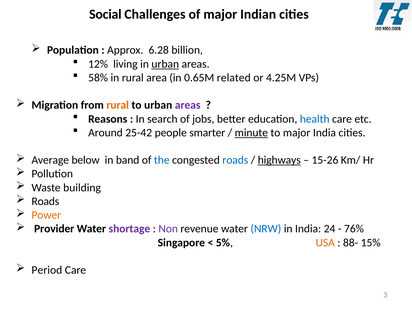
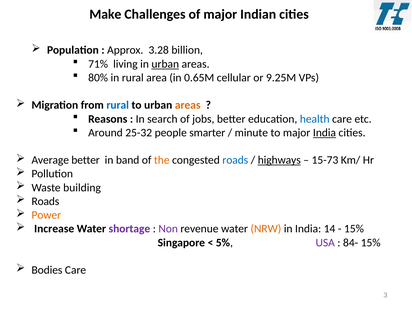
Social: Social -> Make (105, 14)
6.28: 6.28 -> 3.28 (159, 50)
12%: 12% -> 71% (98, 64)
58%: 58% -> 80% (98, 78)
related: related -> cellular (234, 78)
4.25M: 4.25M -> 9.25M (281, 78)
rural colour: orange -> blue (118, 105)
areas colour: purple -> orange (188, 105)
25-42: 25-42 -> 25-32 (139, 133)
minute underline: present -> none (251, 133)
India underline: none -> present (324, 133)
Average below: below -> better (86, 160)
the colour: blue -> orange (162, 160)
15-26: 15-26 -> 15-73 (325, 160)
Provider: Provider -> Increase (54, 229)
NRW colour: blue -> orange (266, 229)
24: 24 -> 14 (330, 229)
76%: 76% -> 15% (354, 229)
USA colour: orange -> purple (325, 243)
88-: 88- -> 84- (351, 243)
Period: Period -> Bodies (47, 270)
